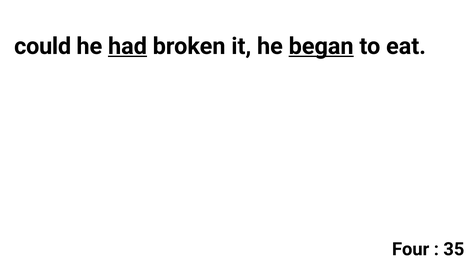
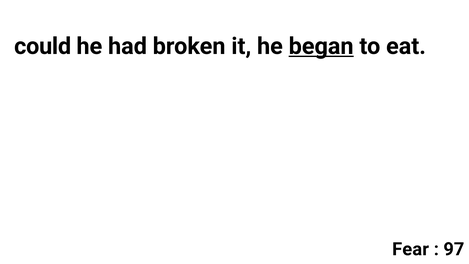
had underline: present -> none (127, 46)
Four: Four -> Fear (411, 249)
35: 35 -> 97 (454, 249)
